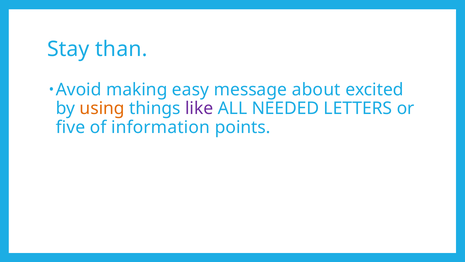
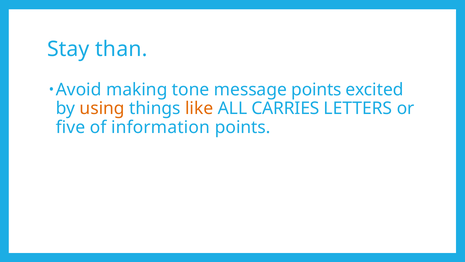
easy: easy -> tone (191, 90)
message about: about -> points (316, 90)
like colour: purple -> orange (199, 108)
NEEDED: NEEDED -> CARRIES (285, 108)
